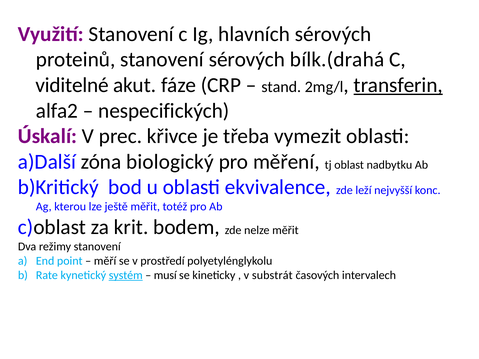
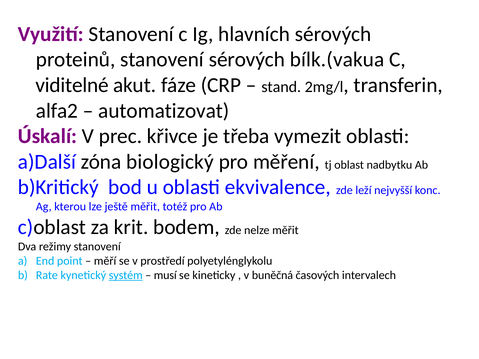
bílk.(drahá: bílk.(drahá -> bílk.(vakua (337, 60)
transferin underline: present -> none (398, 85)
nespecifických: nespecifických -> automatizovat (164, 111)
substrát: substrát -> buněčná (272, 275)
